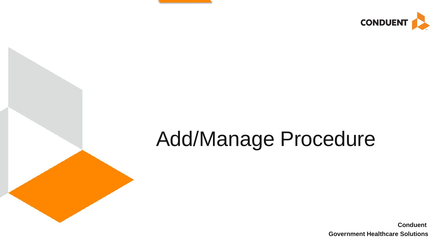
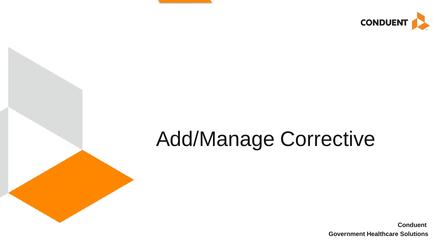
Procedure: Procedure -> Corrective (328, 139)
